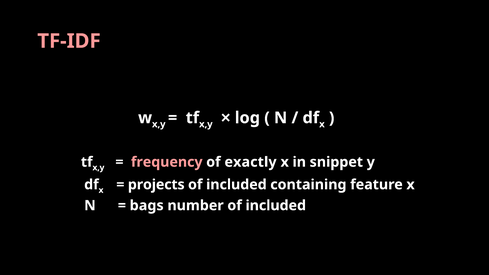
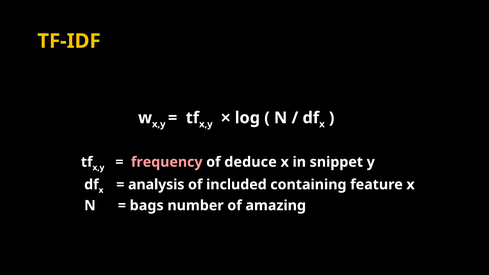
TF-IDF colour: pink -> yellow (69, 41)
exactly: exactly -> deduce (251, 162)
projects: projects -> analysis (156, 185)
number of included: included -> amazing (276, 206)
